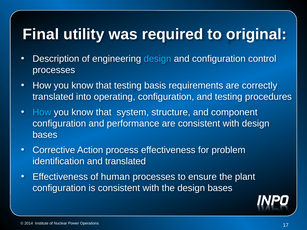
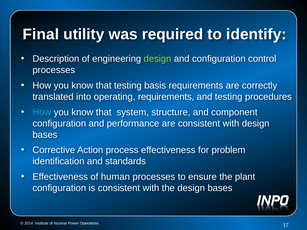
original: original -> identify (256, 34)
design colour: light blue -> light green (157, 59)
operating configuration: configuration -> requirements (166, 97)
and translated: translated -> standards (126, 162)
